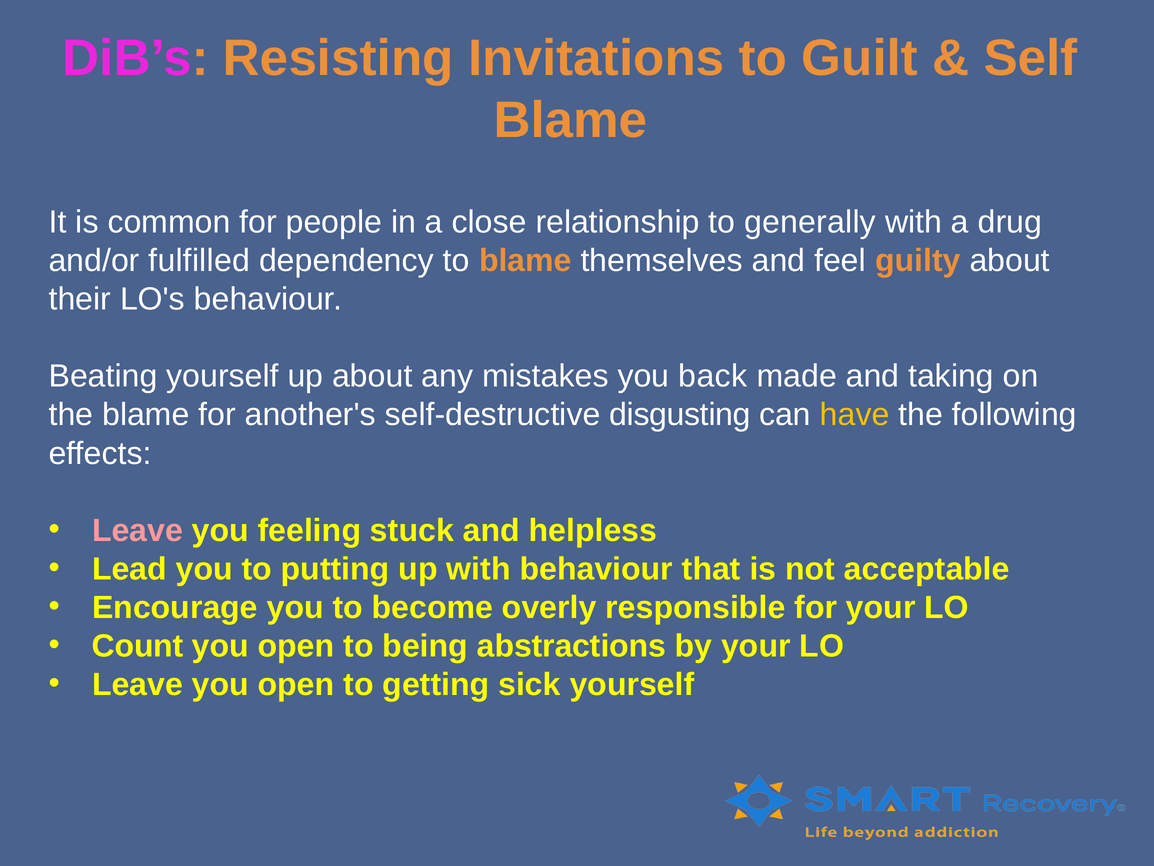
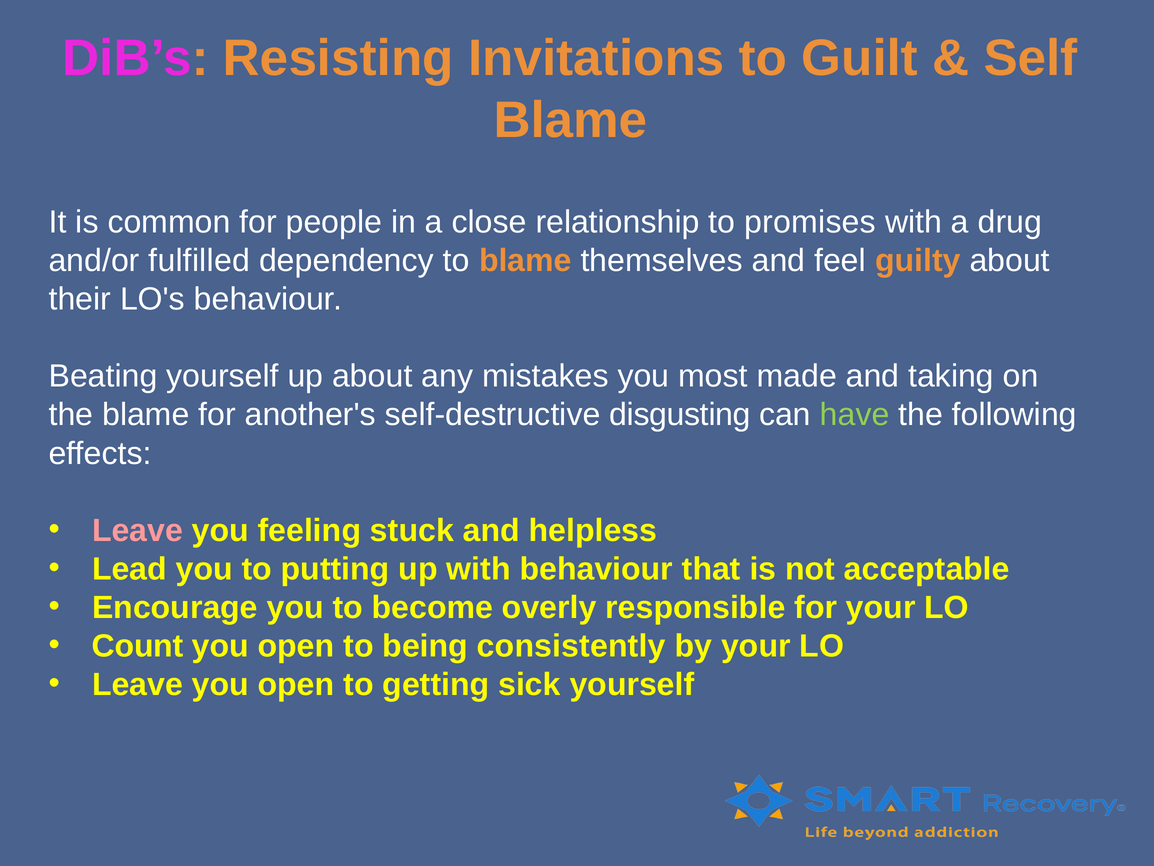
generally: generally -> promises (810, 222)
back: back -> most (713, 376)
have colour: yellow -> light green (855, 415)
abstractions: abstractions -> consistently (571, 646)
